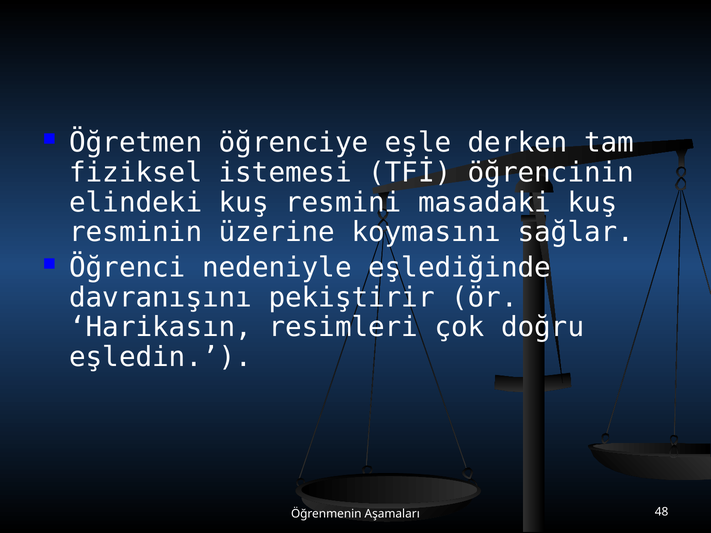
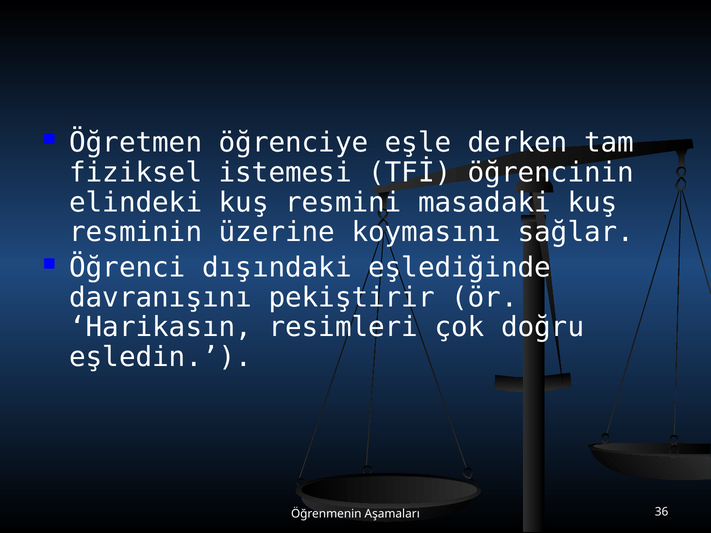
nedeniyle: nedeniyle -> dışındaki (277, 268)
48: 48 -> 36 (662, 512)
